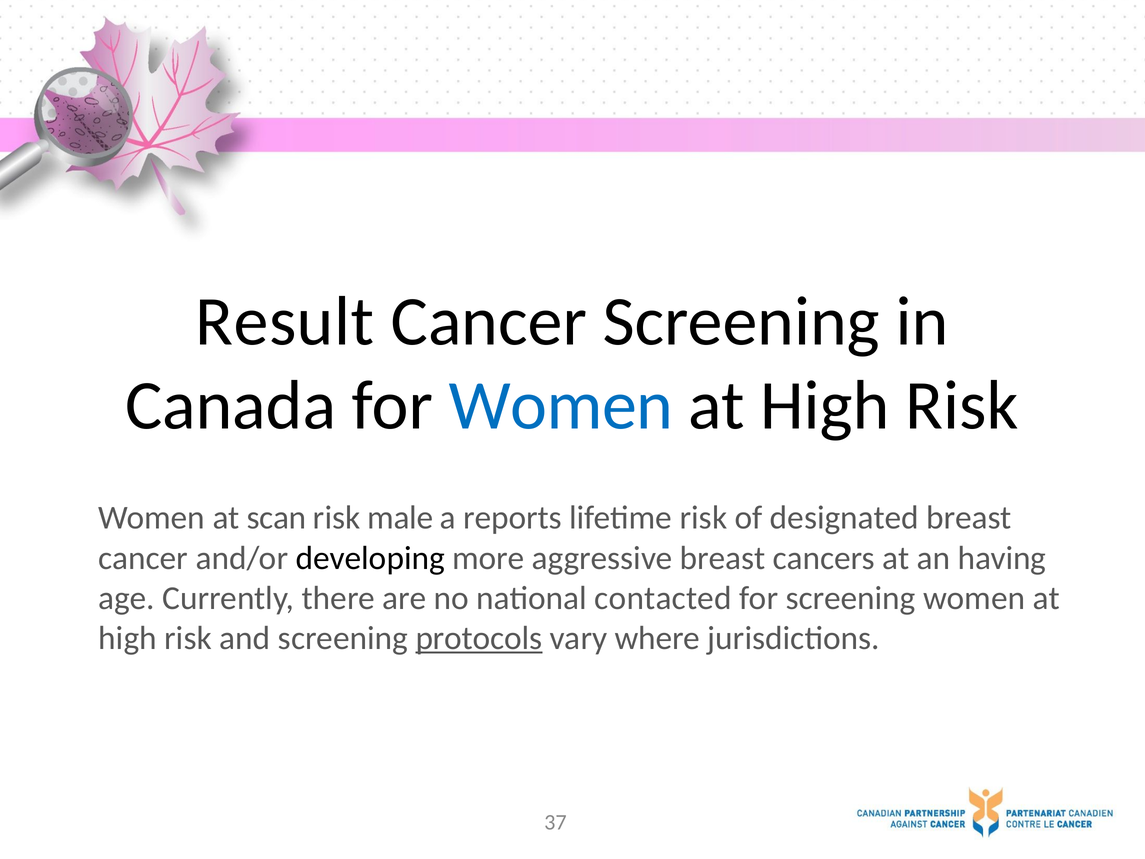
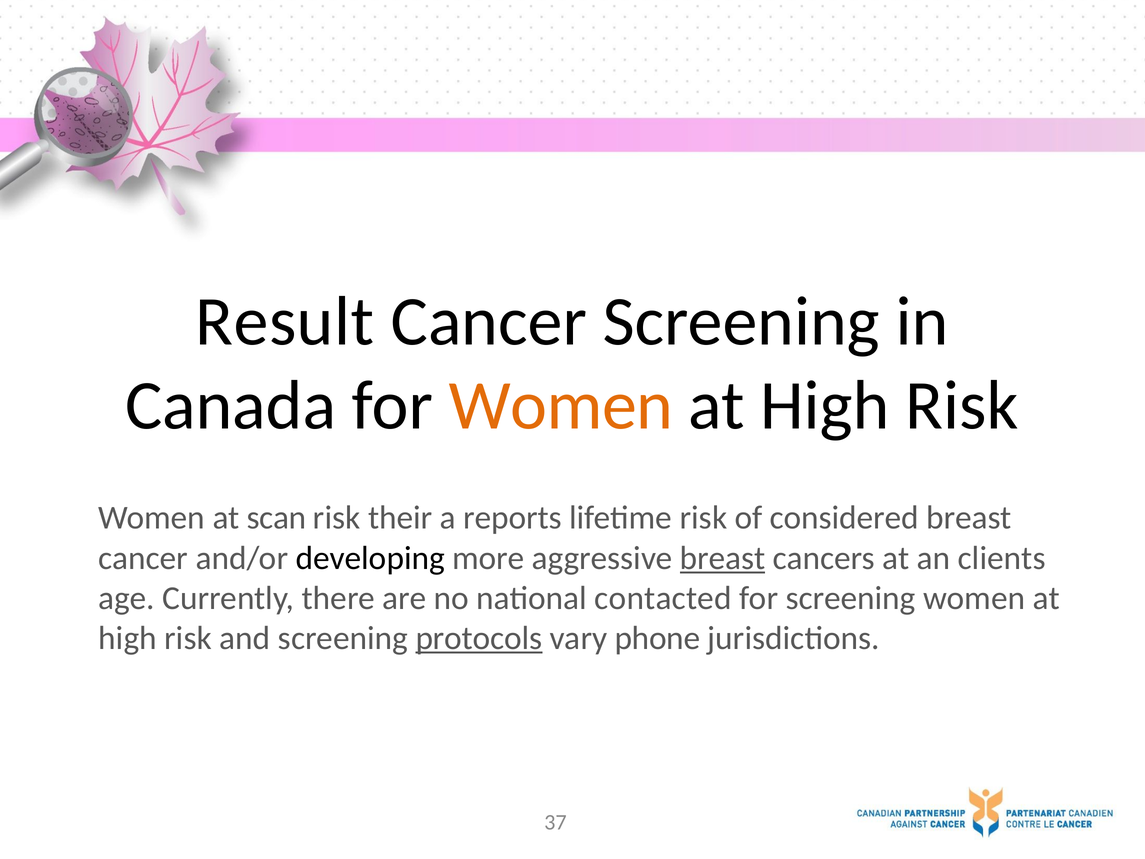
Women colour: blue -> orange (561, 406)
male: male -> their (400, 518)
designated: designated -> considered (844, 518)
breast underline: none -> present (723, 558)
having: having -> clients (1002, 558)
where: where -> phone (658, 638)
